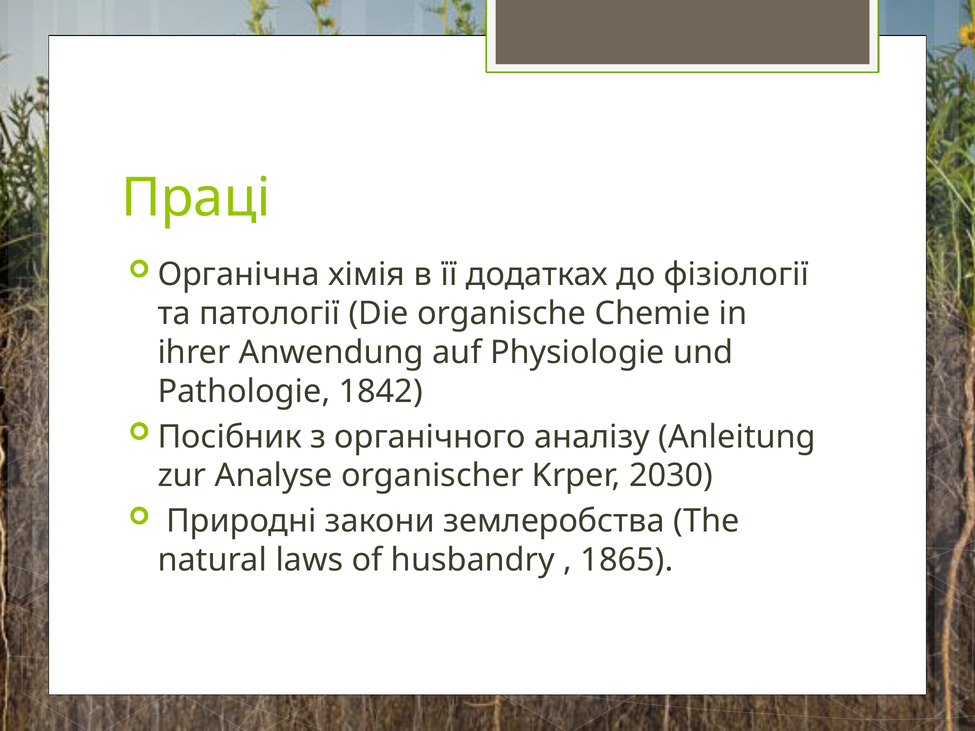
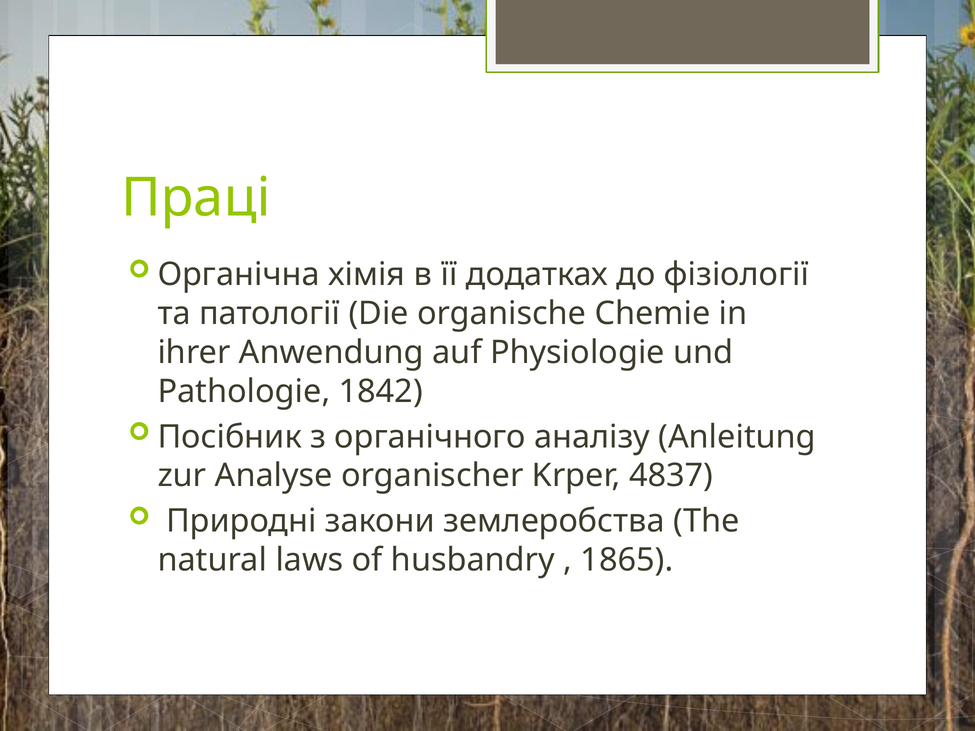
2030: 2030 -> 4837 (671, 476)
